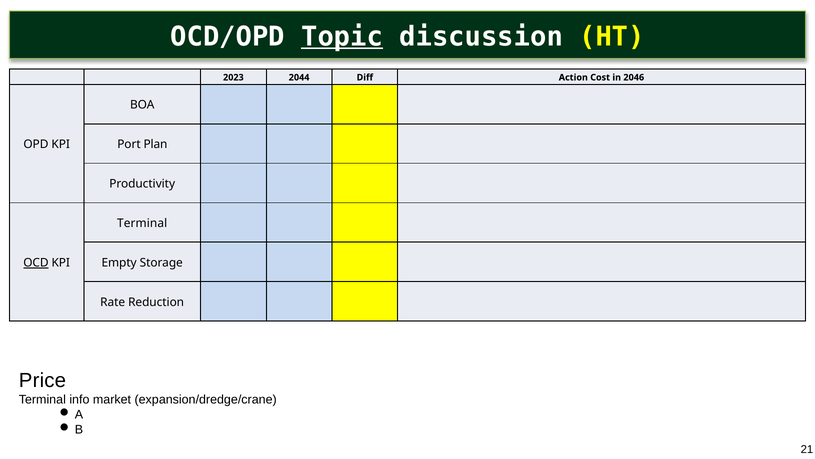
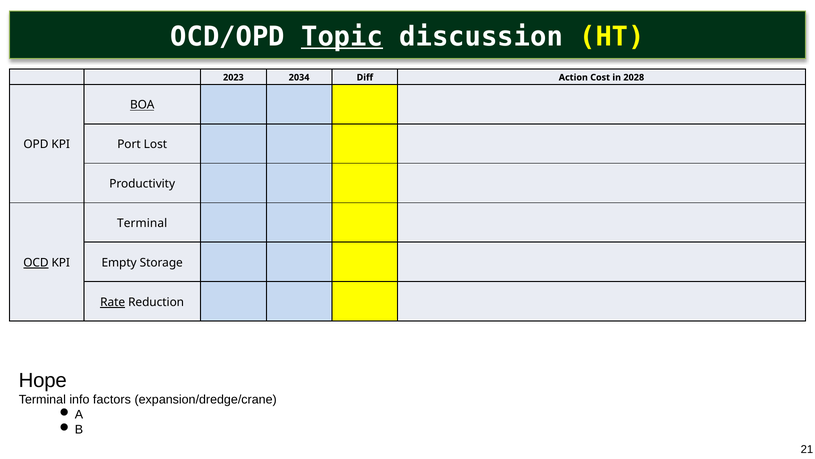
2044: 2044 -> 2034 (299, 77)
2046: 2046 -> 2028 (634, 77)
BOA underline: none -> present (142, 105)
Plan: Plan -> Lost (155, 144)
Rate underline: none -> present (113, 302)
Price: Price -> Hope (43, 380)
market: market -> factors (112, 399)
